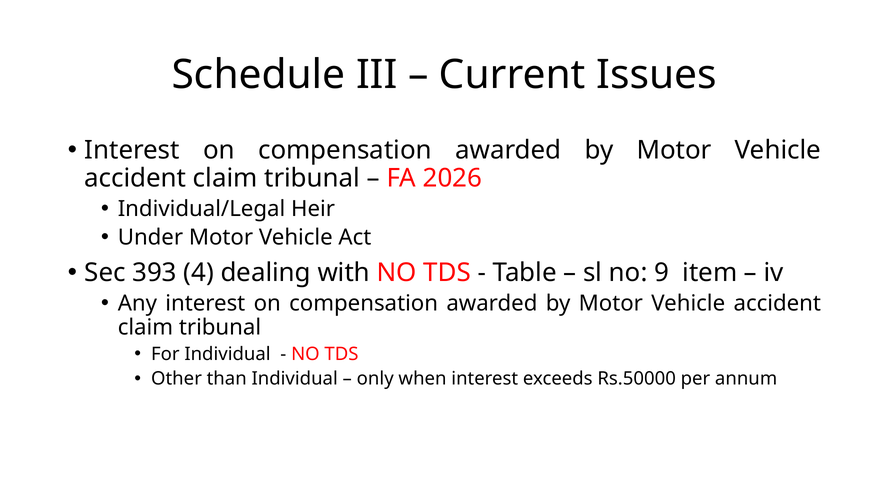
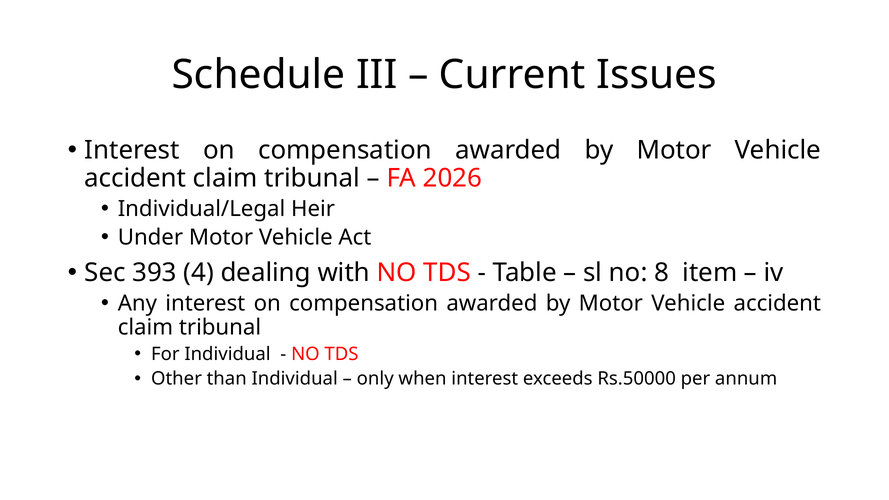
9: 9 -> 8 (662, 273)
